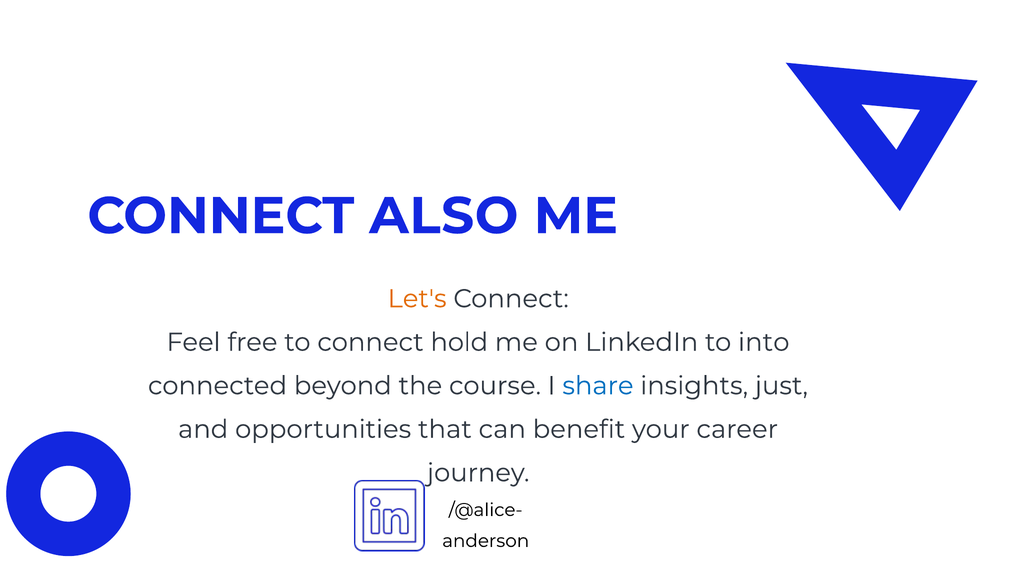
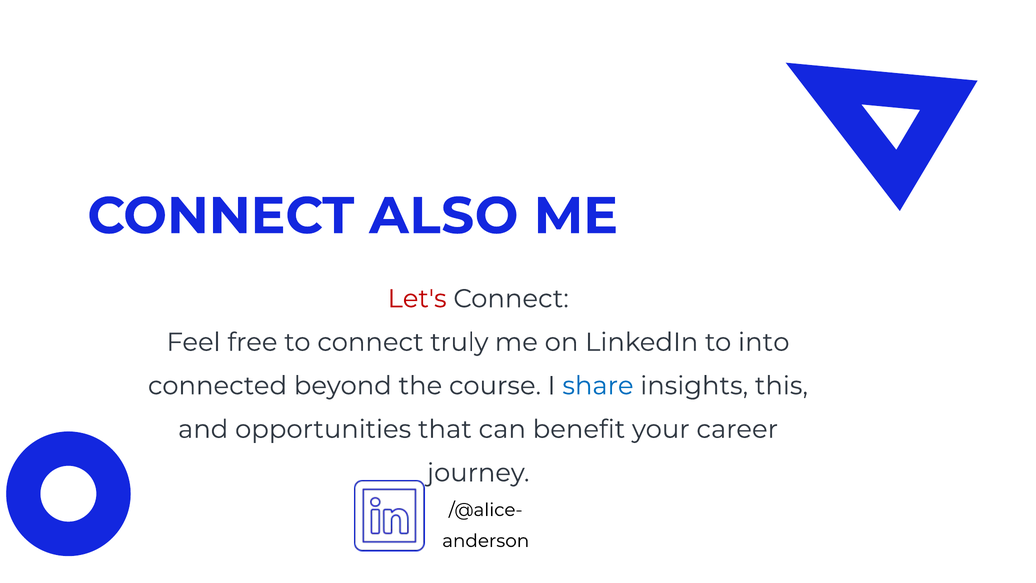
Let's colour: orange -> red (417, 299)
hold: hold -> truly (459, 342)
just: just -> this (781, 386)
